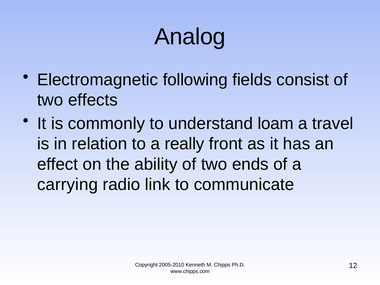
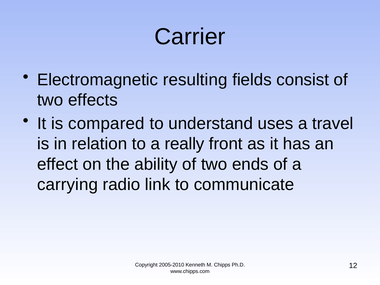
Analog: Analog -> Carrier (190, 37)
following: following -> resulting (195, 80)
commonly: commonly -> compared (106, 124)
loam: loam -> uses (276, 124)
